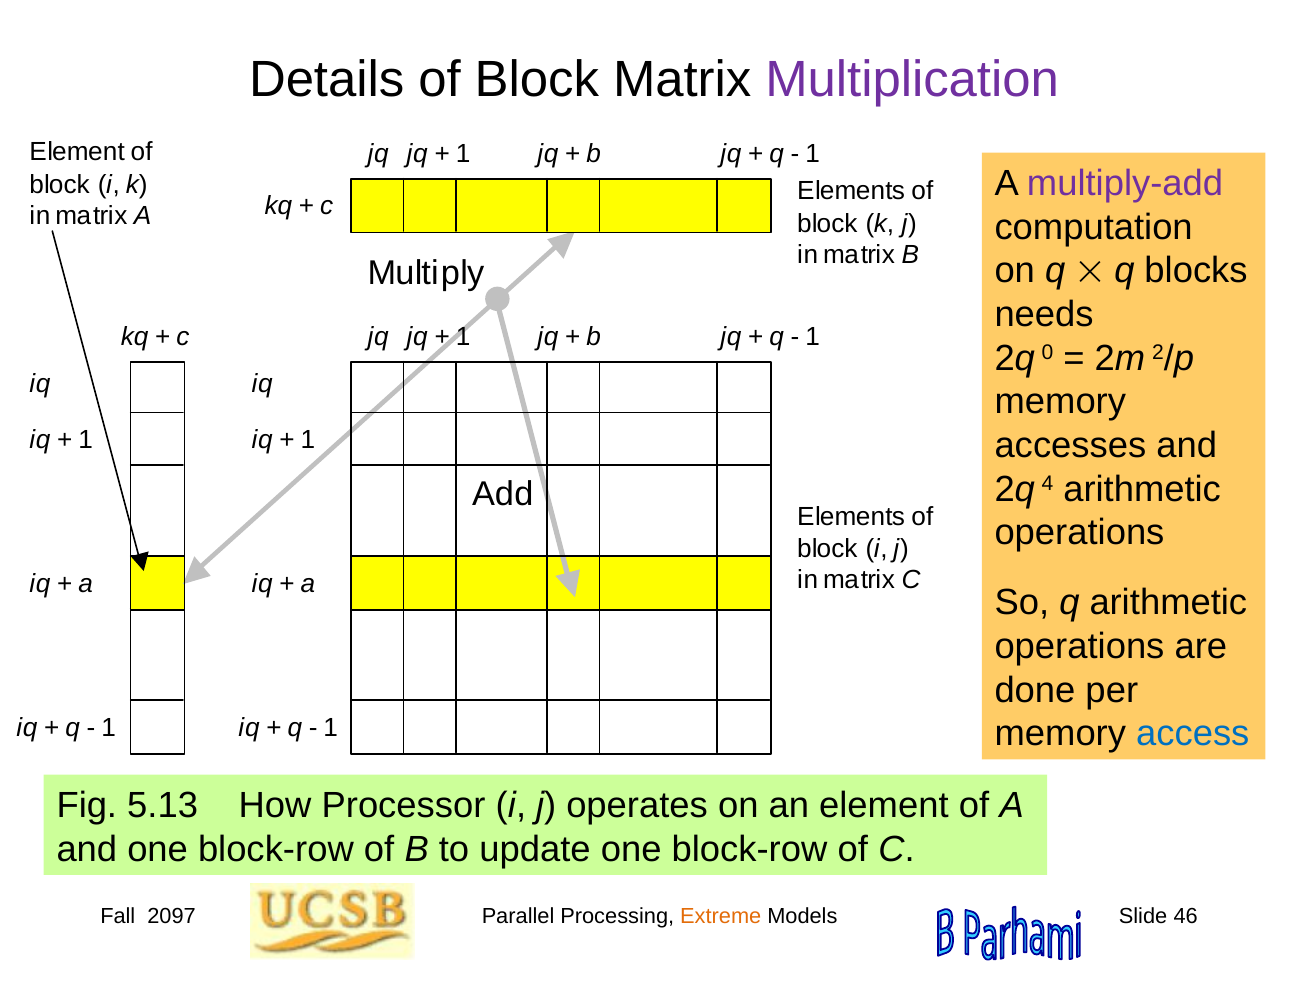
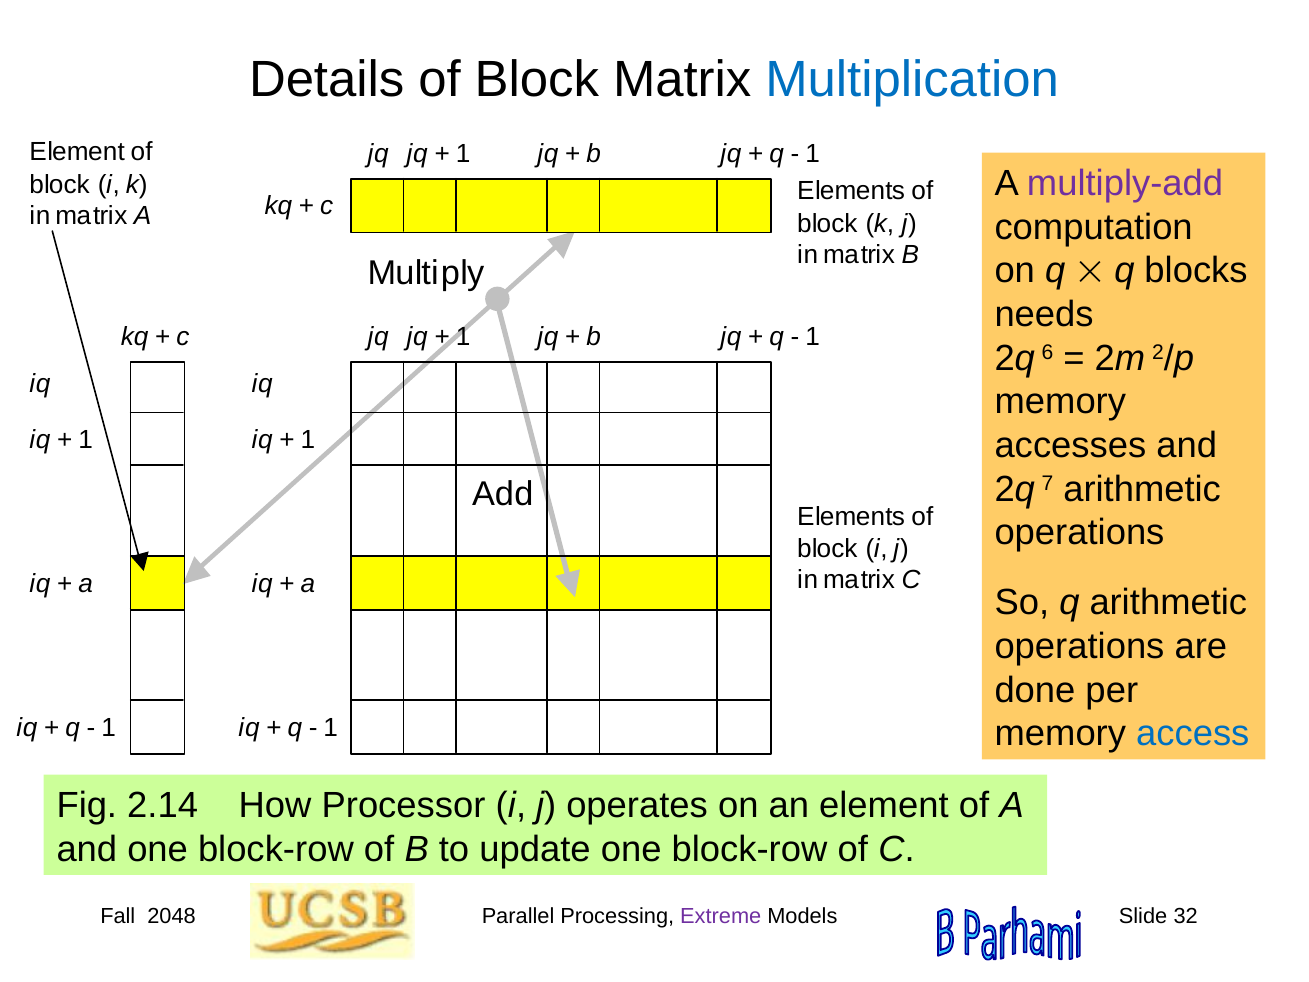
Multiplication colour: purple -> blue (912, 80)
0: 0 -> 6 (1048, 352)
4: 4 -> 7 (1048, 483)
5.13: 5.13 -> 2.14 (163, 805)
2097: 2097 -> 2048 (172, 916)
Extreme colour: orange -> purple (721, 916)
46: 46 -> 32 (1186, 916)
